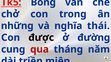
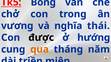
những: những -> vương (17, 26)
đường: đường -> hướng (94, 38)
qua colour: red -> orange (40, 50)
